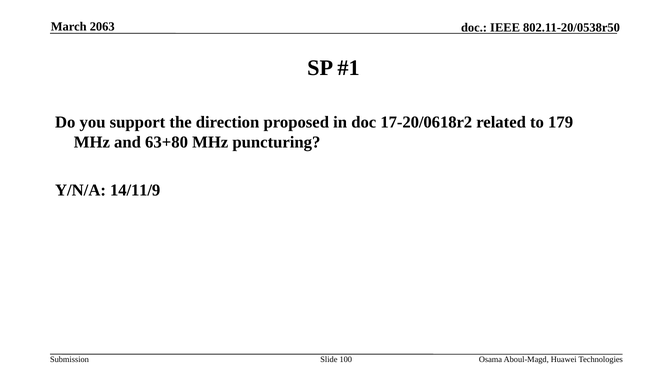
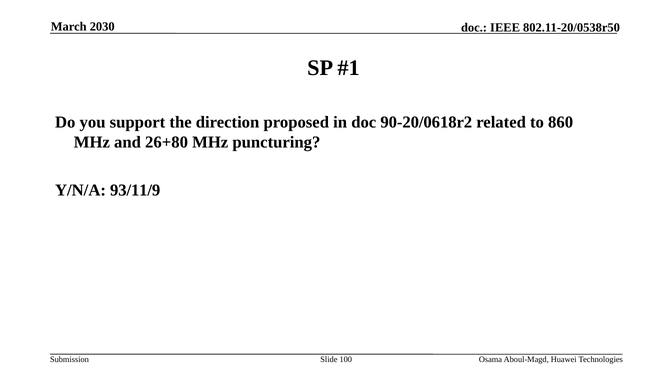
2063: 2063 -> 2030 (102, 27)
17-20/0618r2: 17-20/0618r2 -> 90-20/0618r2 (426, 122)
179: 179 -> 860 (561, 122)
63+80: 63+80 -> 26+80 (167, 142)
14/11/9: 14/11/9 -> 93/11/9 (135, 190)
